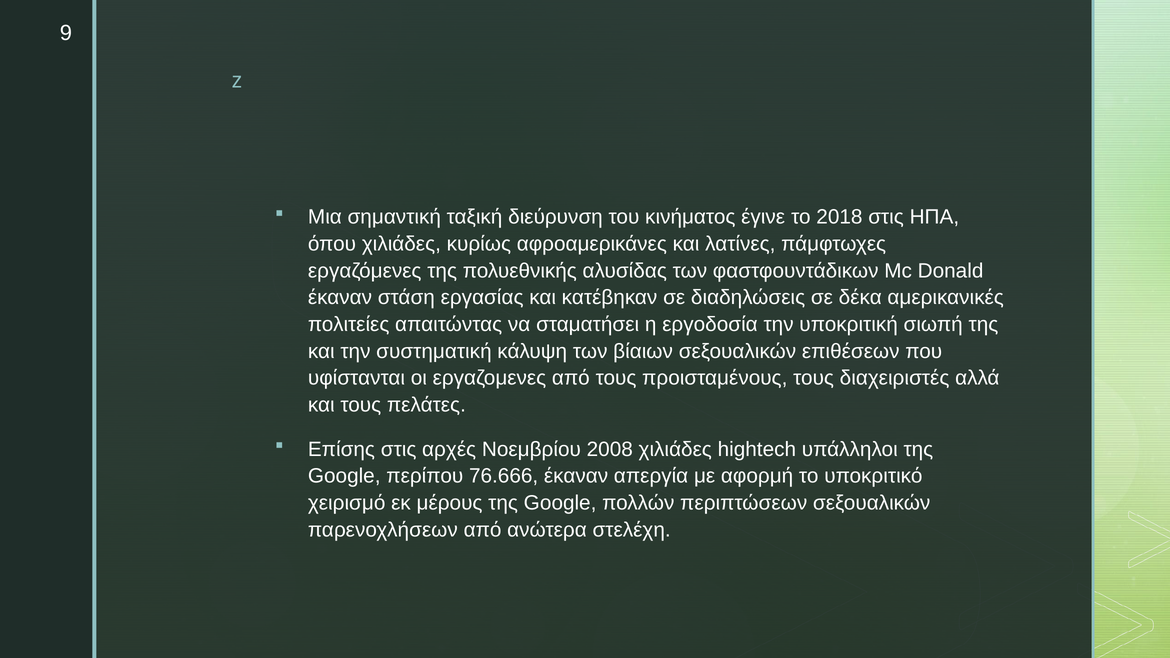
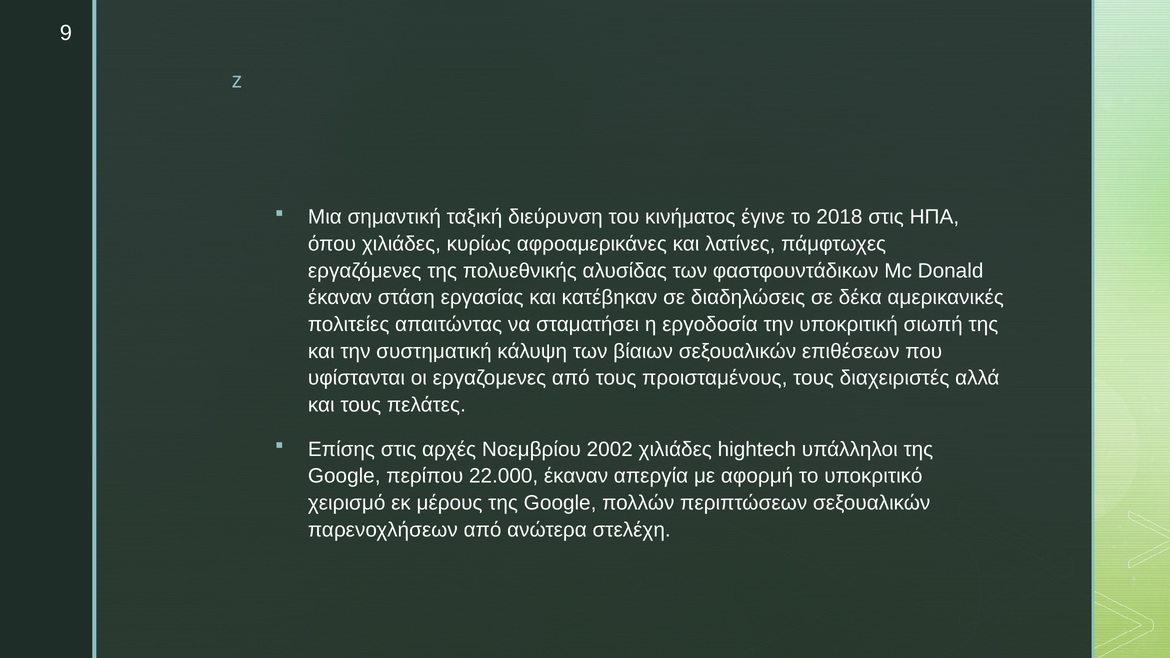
2008: 2008 -> 2002 (610, 449)
76.666: 76.666 -> 22.000 (504, 476)
